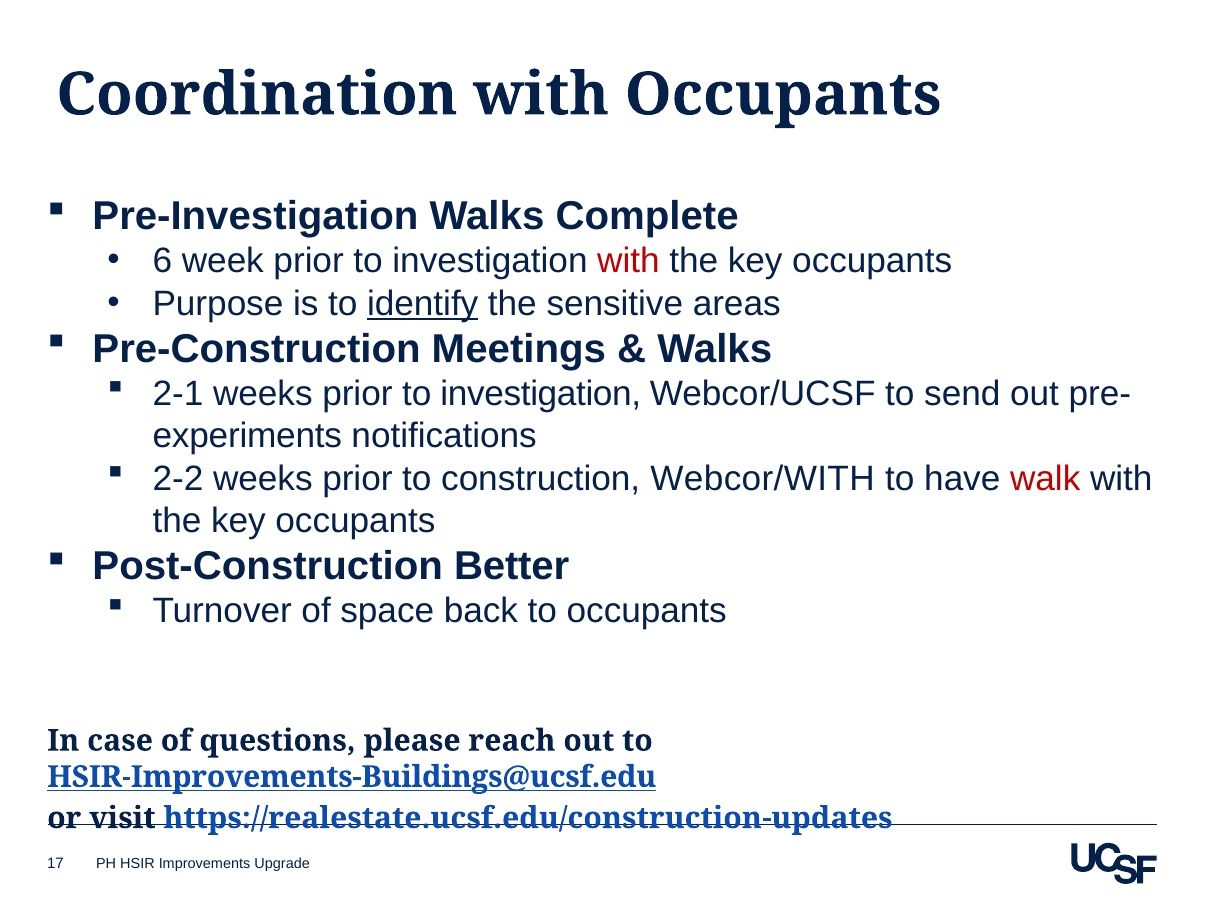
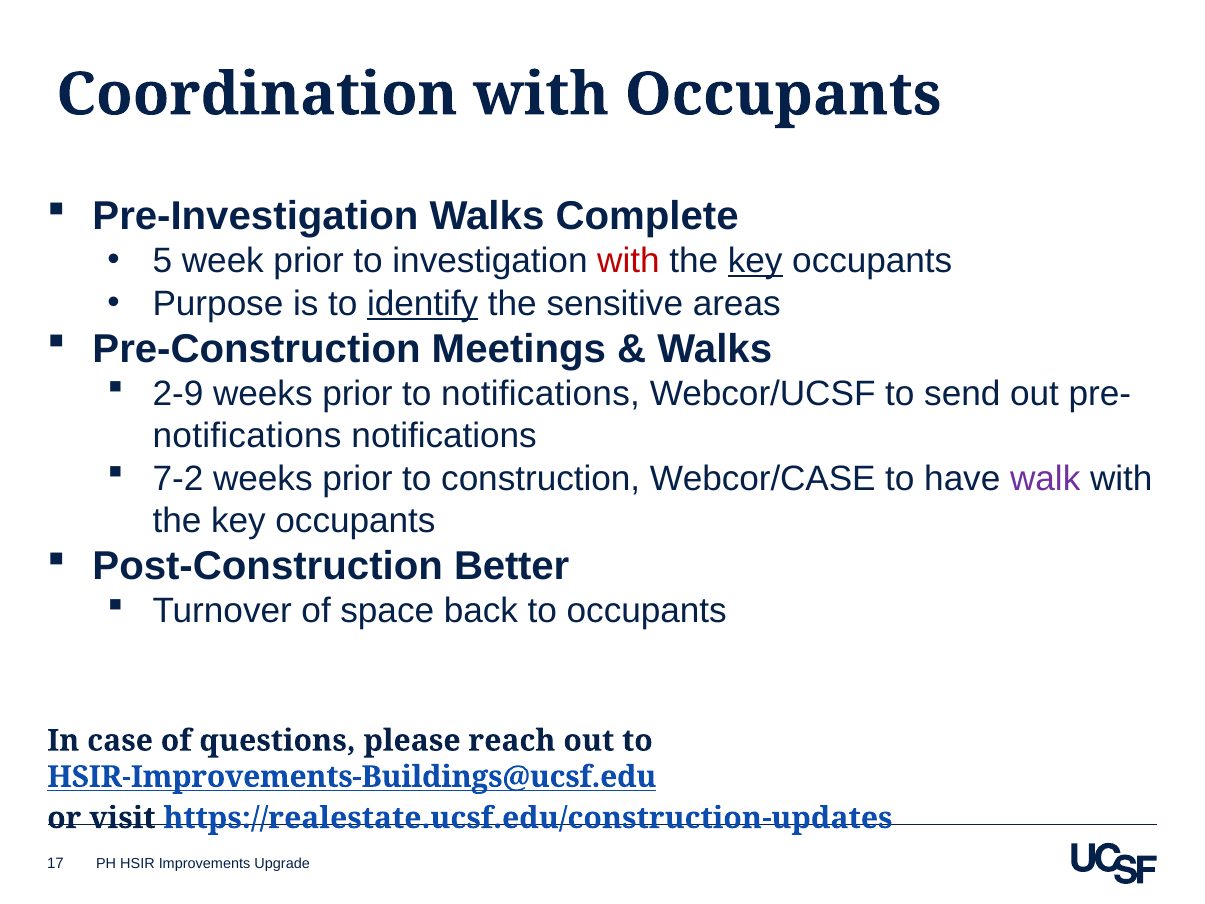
6: 6 -> 5 (162, 261)
key underline: none -> present (755, 261)
2-1: 2-1 -> 2-9 (178, 394)
weeks prior to investigation: investigation -> notifications (541, 394)
experiments: experiments -> notifications (247, 436)
2-2: 2-2 -> 7-2 (178, 478)
Webcor/WITH: Webcor/WITH -> Webcor/CASE (763, 478)
walk colour: red -> purple (1045, 478)
